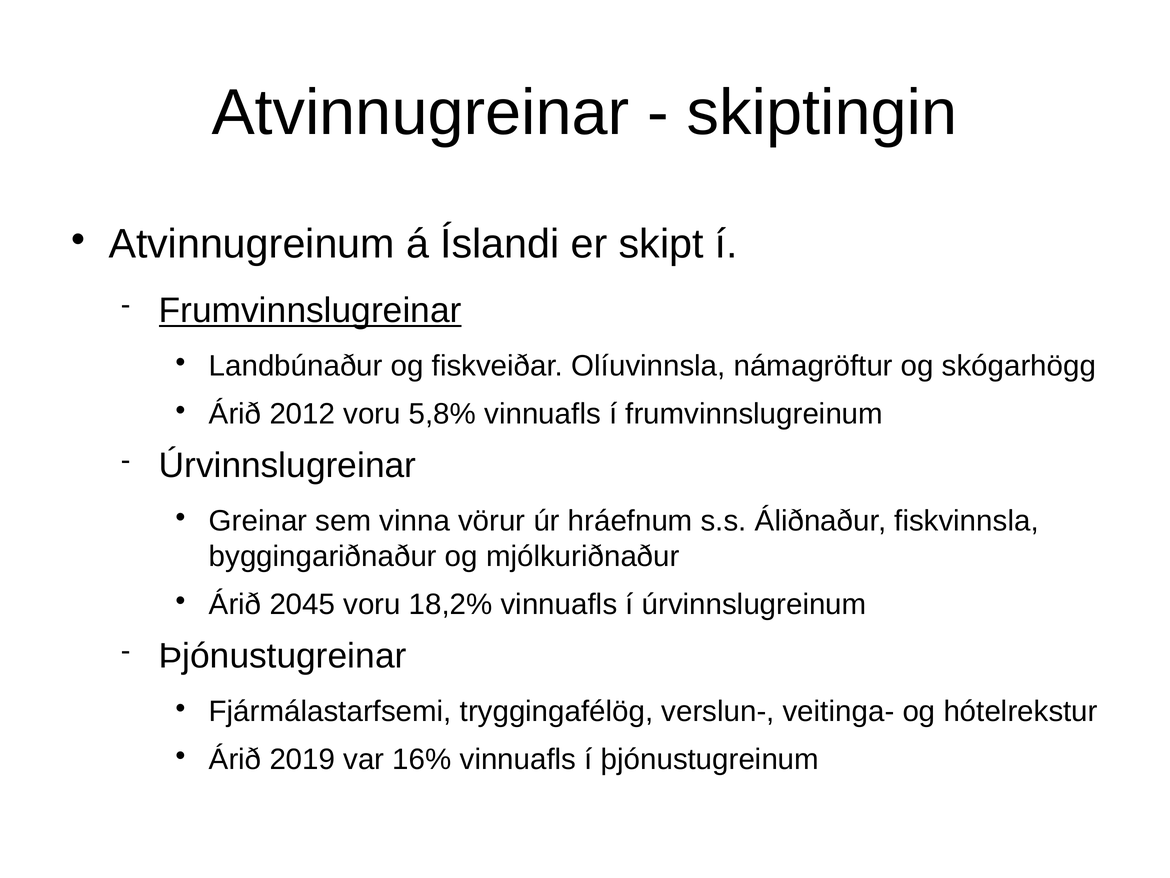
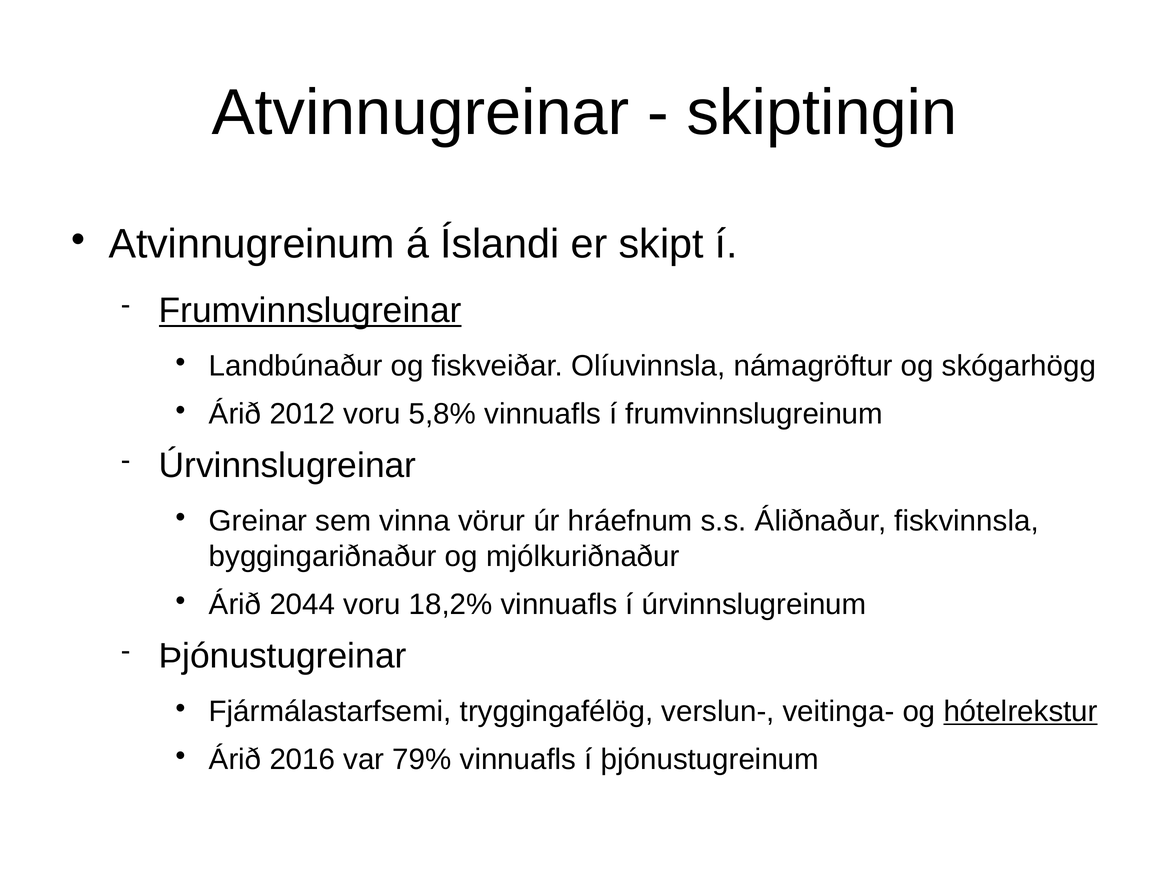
2045: 2045 -> 2044 (302, 604)
hótelrekstur underline: none -> present (1021, 711)
2019: 2019 -> 2016 (302, 759)
16%: 16% -> 79% (422, 759)
